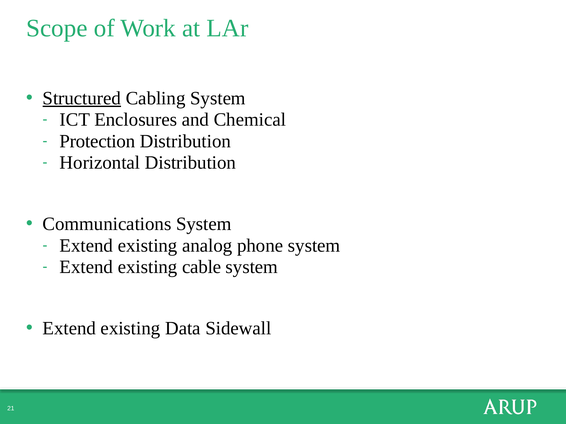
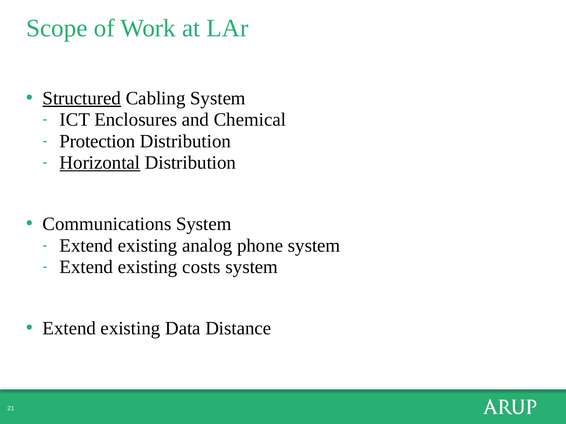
Horizontal underline: none -> present (100, 163)
cable: cable -> costs (201, 267)
Sidewall: Sidewall -> Distance (238, 329)
